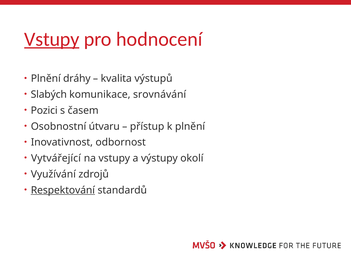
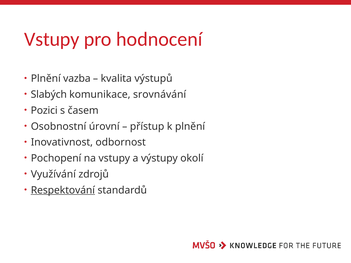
Vstupy underline: present -> none (52, 39)
dráhy: dráhy -> vazba (77, 79)
útvaru: útvaru -> úrovní (104, 127)
Vytvářející: Vytvářející -> Pochopení (56, 158)
